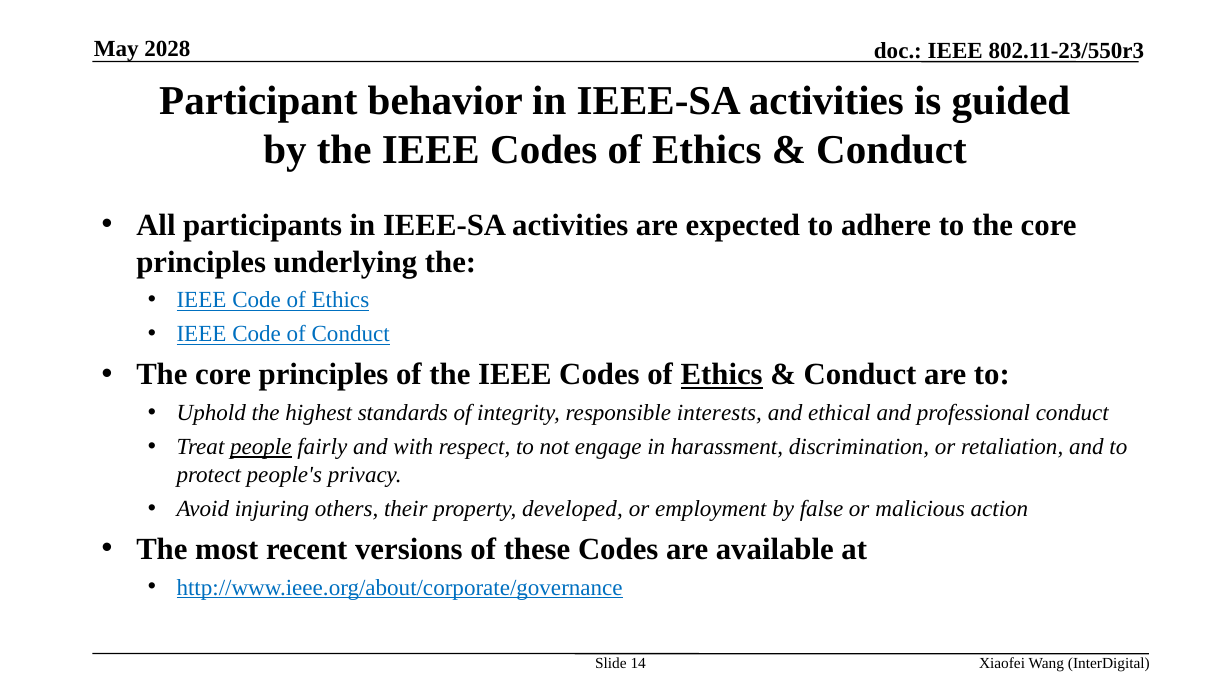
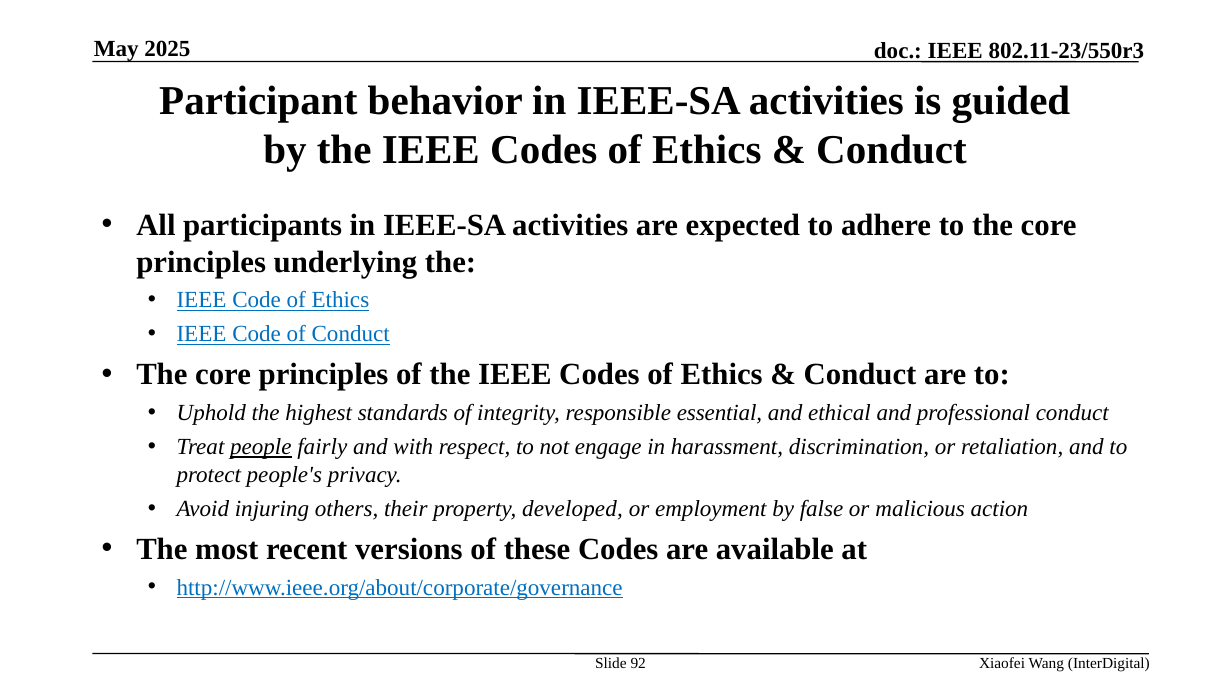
2028: 2028 -> 2025 (167, 49)
Ethics underline: present -> none (722, 375)
interests: interests -> essential (720, 413)
14: 14 -> 92 (638, 664)
